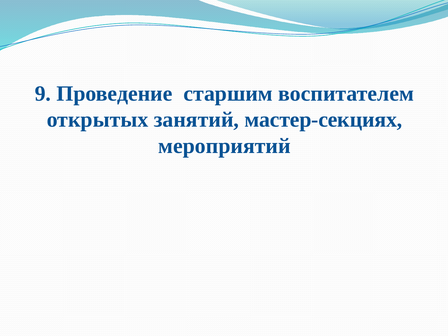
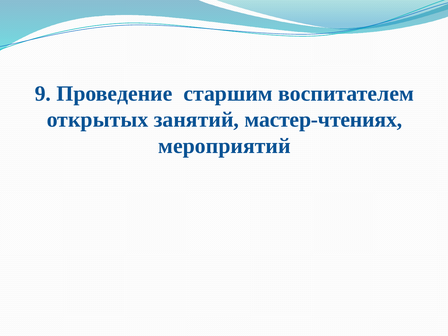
мастер-секциях: мастер-секциях -> мастер-чтениях (323, 120)
